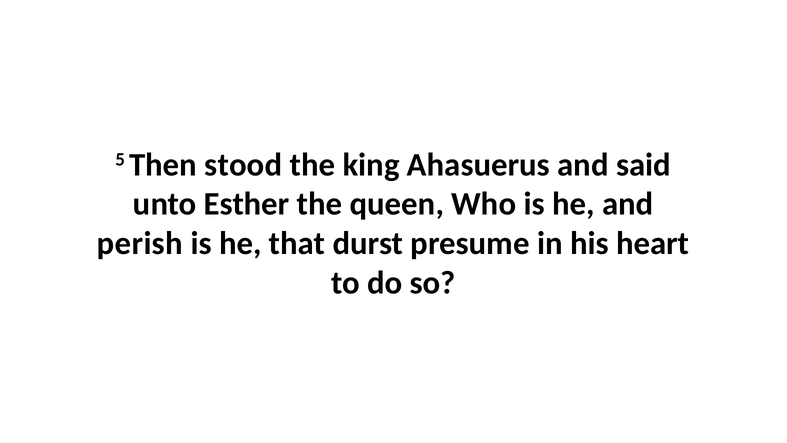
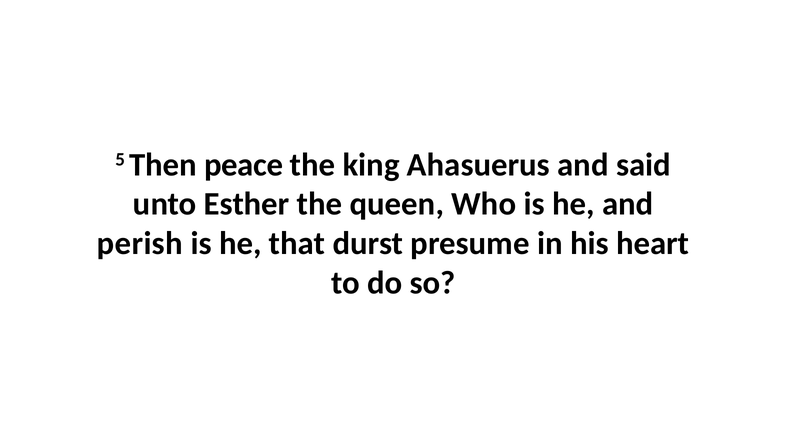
stood: stood -> peace (244, 165)
